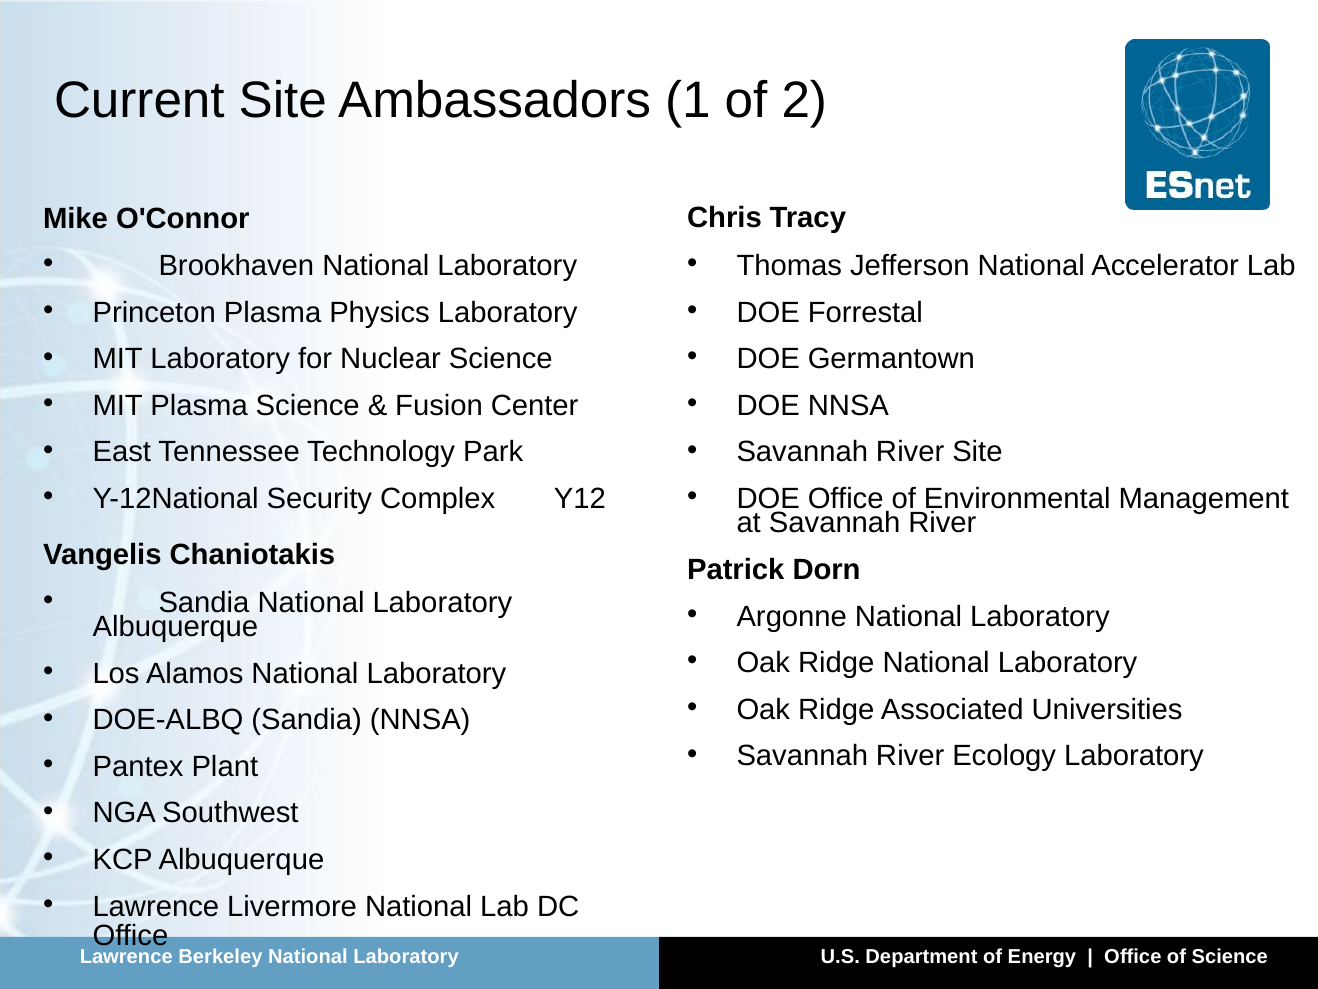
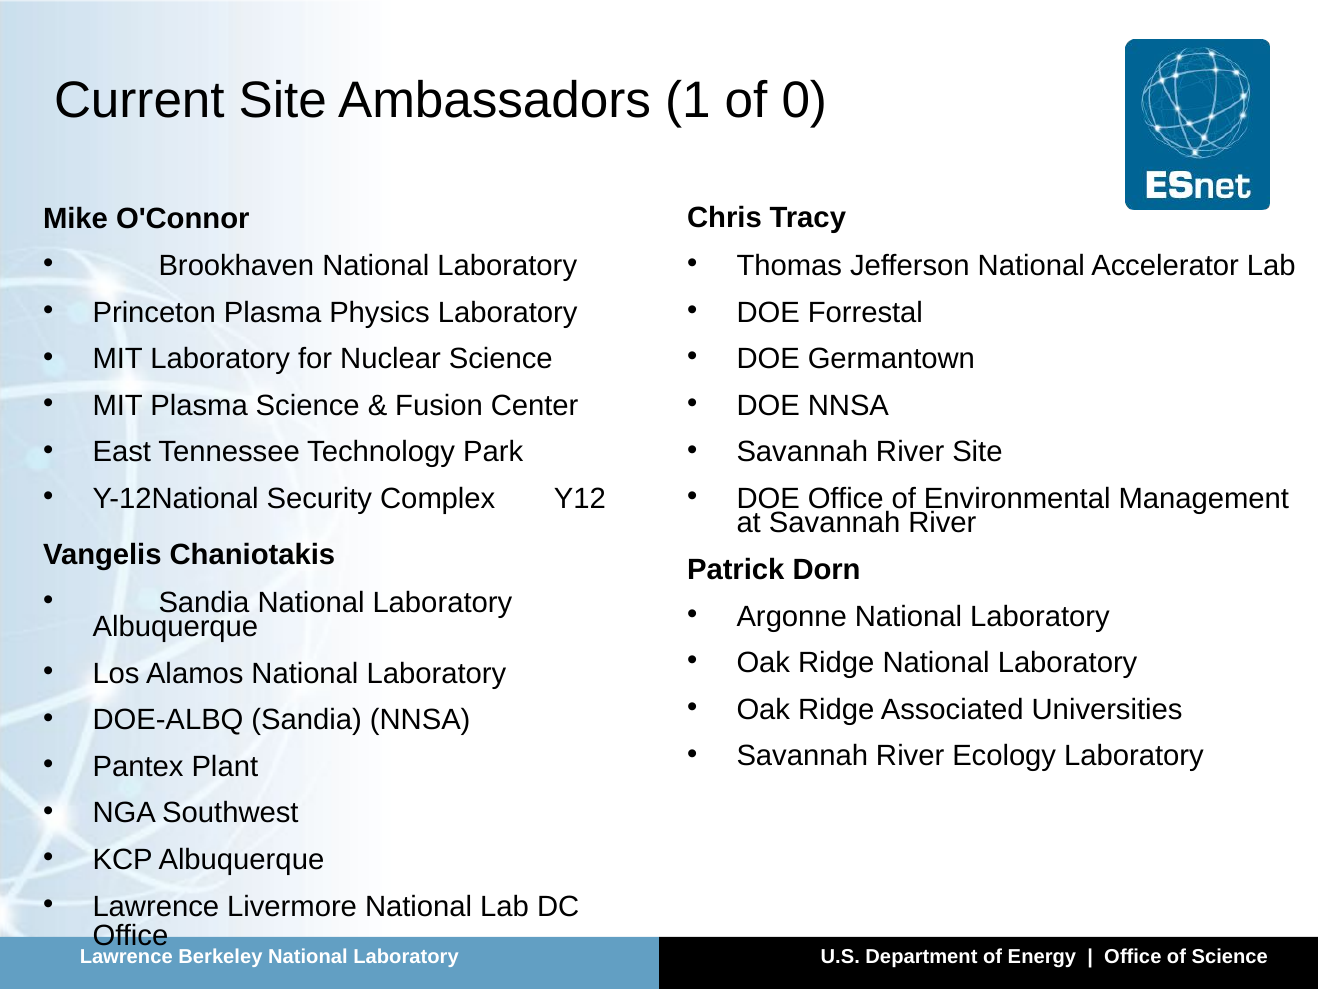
2: 2 -> 0 (804, 101)
